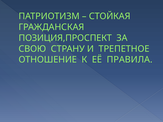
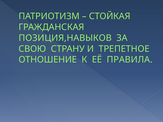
ПОЗИЦИЯ,ПРОСПЕКТ: ПОЗИЦИЯ,ПРОСПЕКТ -> ПОЗИЦИЯ,НАВЫКОВ (65, 38)
